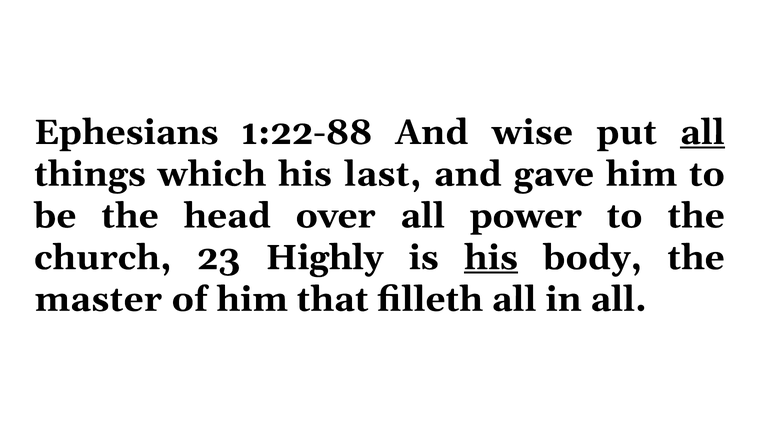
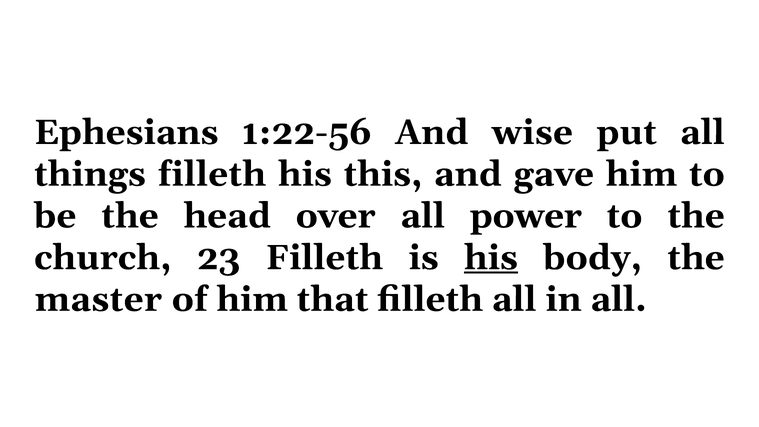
1:22-88: 1:22-88 -> 1:22-56 (307, 132)
all underline: present -> none (702, 132)
things which: which -> filleth (212, 174)
last: last -> this (383, 174)
23 Highly: Highly -> Filleth (324, 258)
